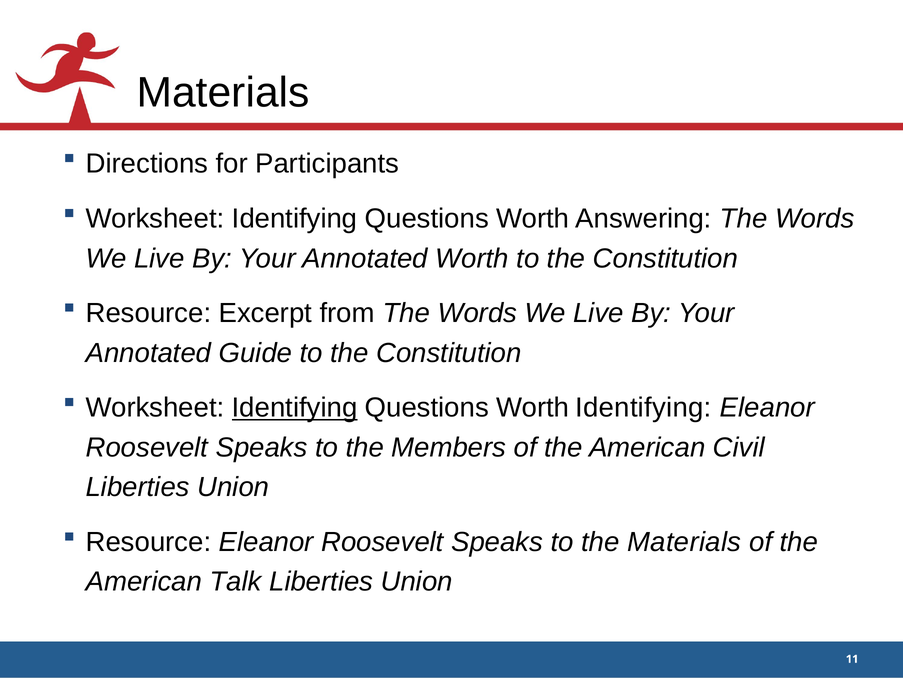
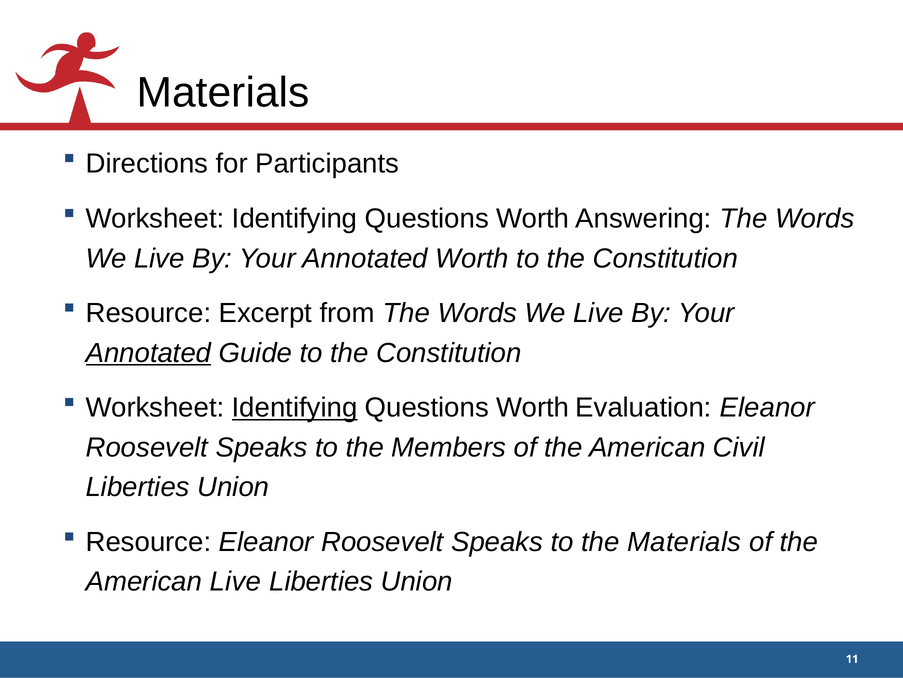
Annotated underline: none -> present (148, 353)
Worth Identifying: Identifying -> Evaluation (644, 407)
American Talk: Talk -> Live (235, 581)
